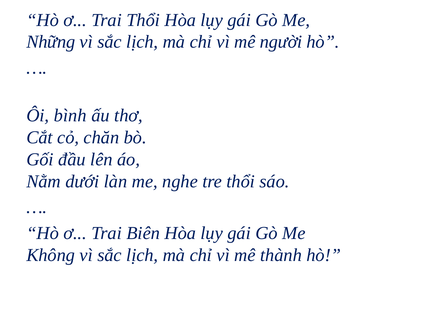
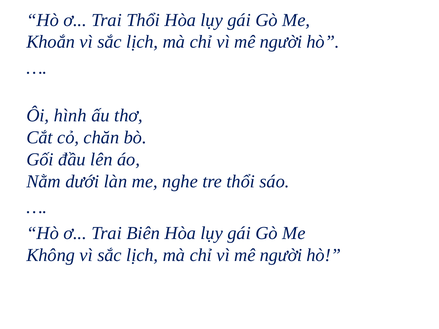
Những: Những -> Khoắn (51, 42)
bình: bình -> hình (70, 116)
thành: thành -> người (281, 255)
